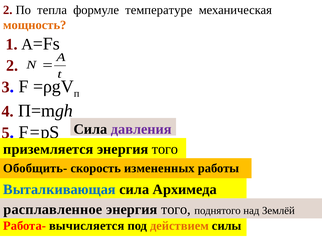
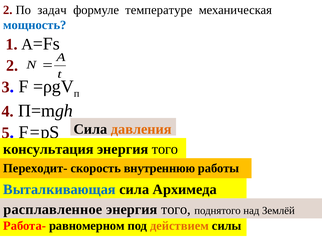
тепла: тепла -> задач (52, 10)
мощность colour: orange -> blue (35, 25)
давления colour: purple -> orange (141, 129)
приземляется: приземляется -> консультация (48, 150)
Обобщить-: Обобщить- -> Переходит- (35, 168)
измененных: измененных -> внутреннюю (159, 168)
вычисляется: вычисляется -> равномерном (87, 226)
